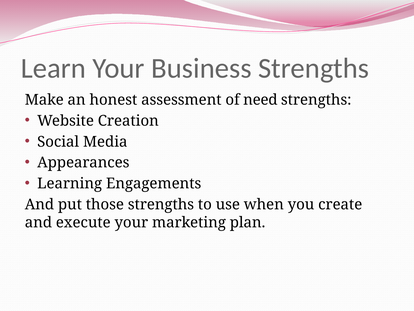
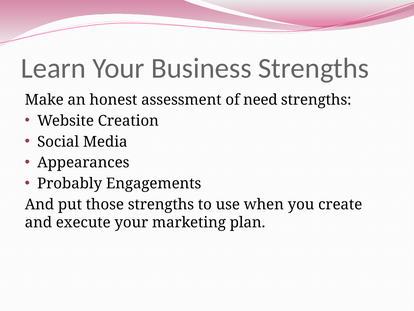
Learning: Learning -> Probably (70, 183)
